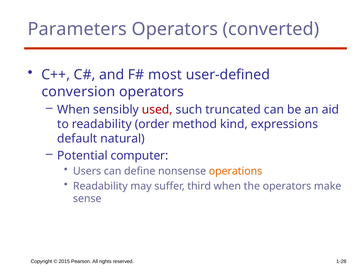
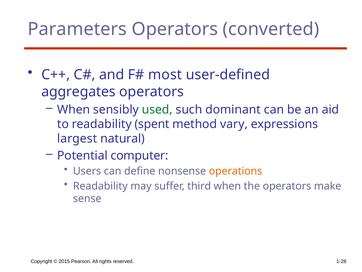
conversion: conversion -> aggregates (79, 91)
used colour: red -> green (157, 109)
truncated: truncated -> dominant (233, 109)
order: order -> spent (152, 124)
kind: kind -> vary (234, 124)
default: default -> largest (77, 138)
